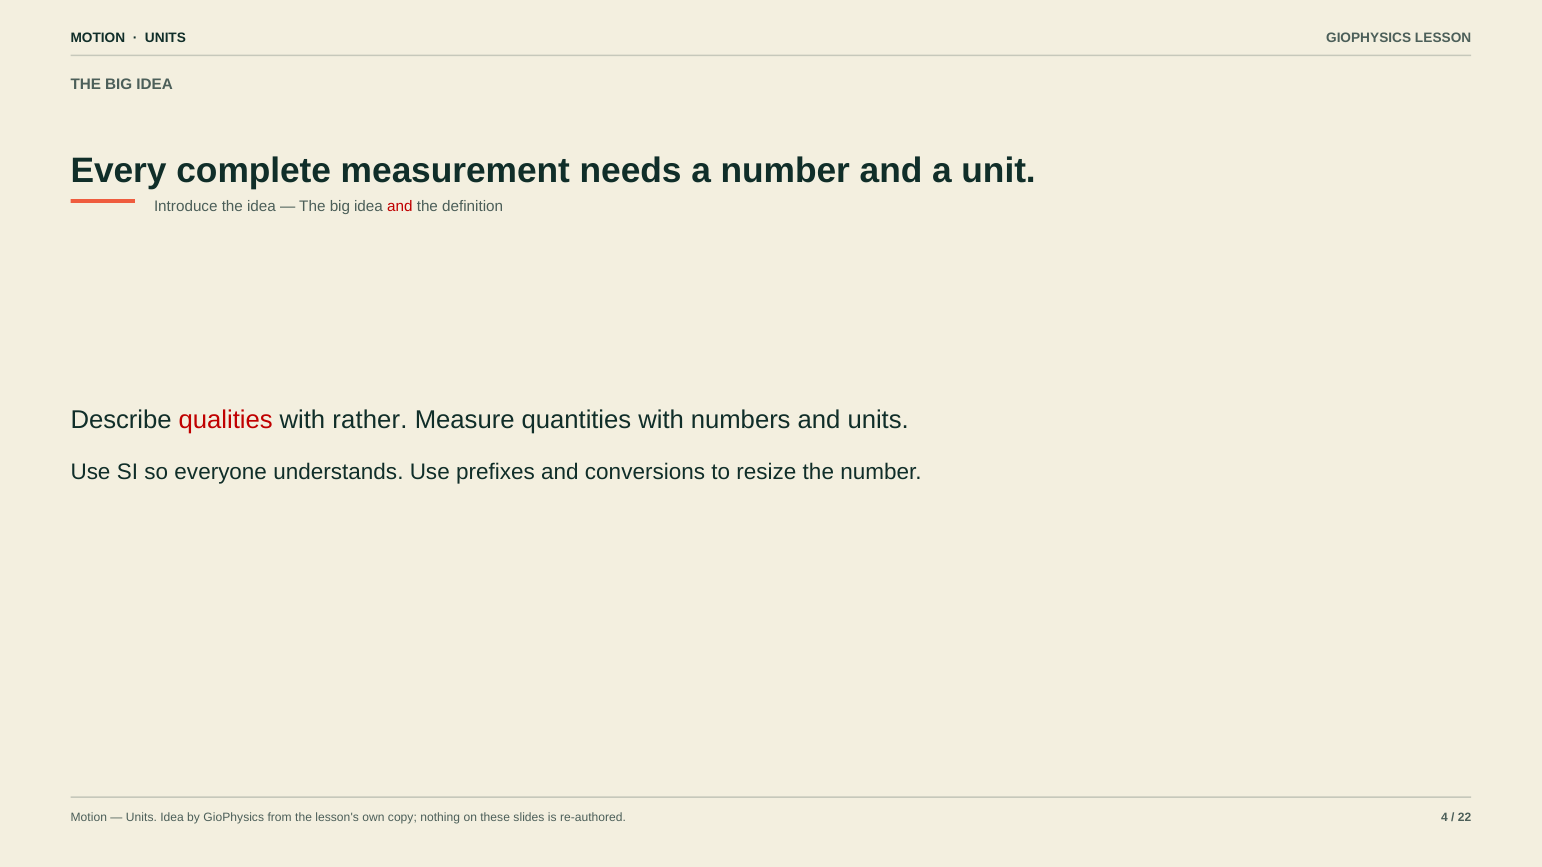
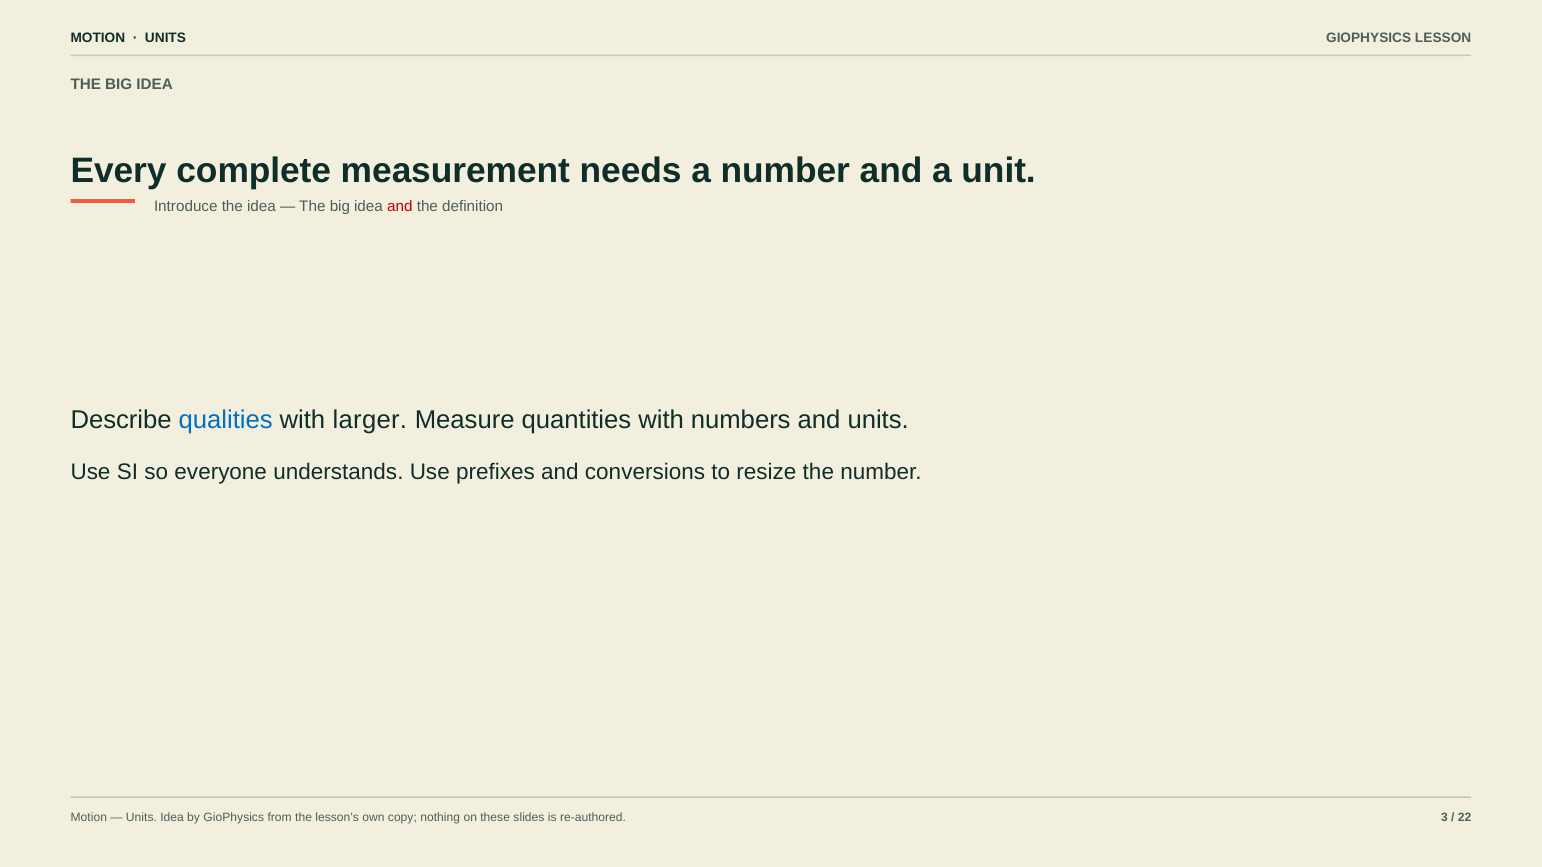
qualities colour: red -> blue (226, 420)
rather: rather -> larger (370, 420)
4: 4 -> 3 (1444, 818)
